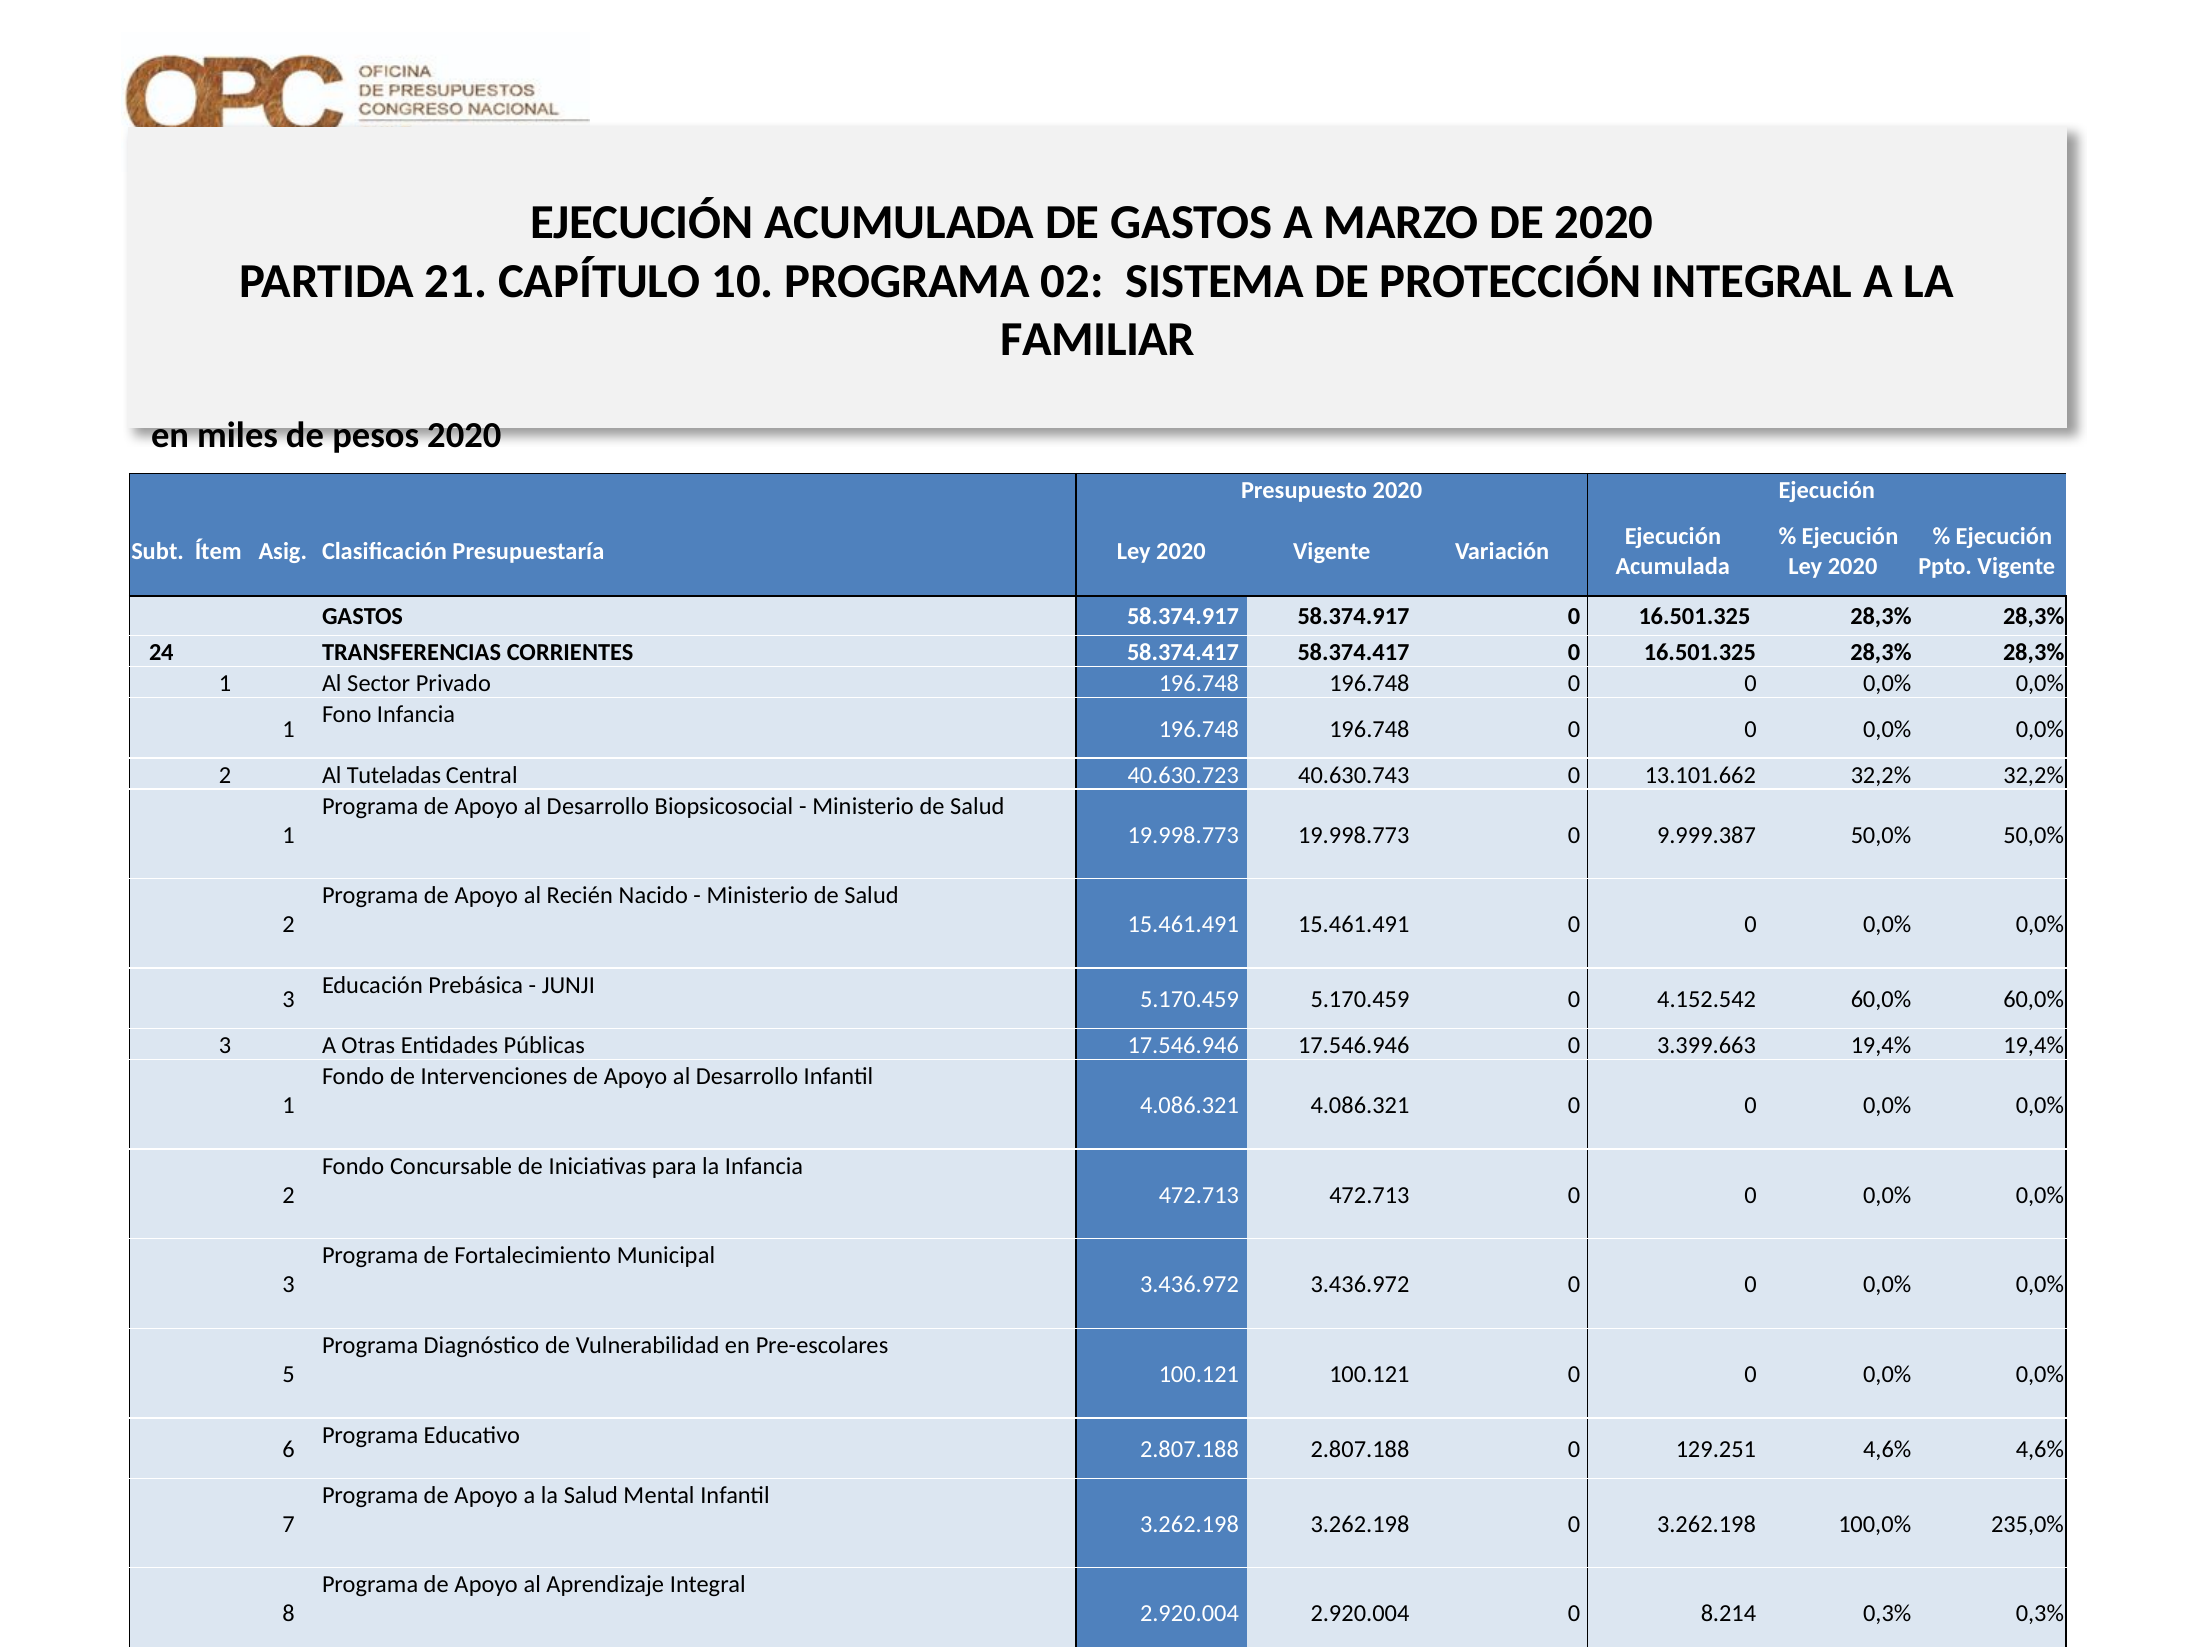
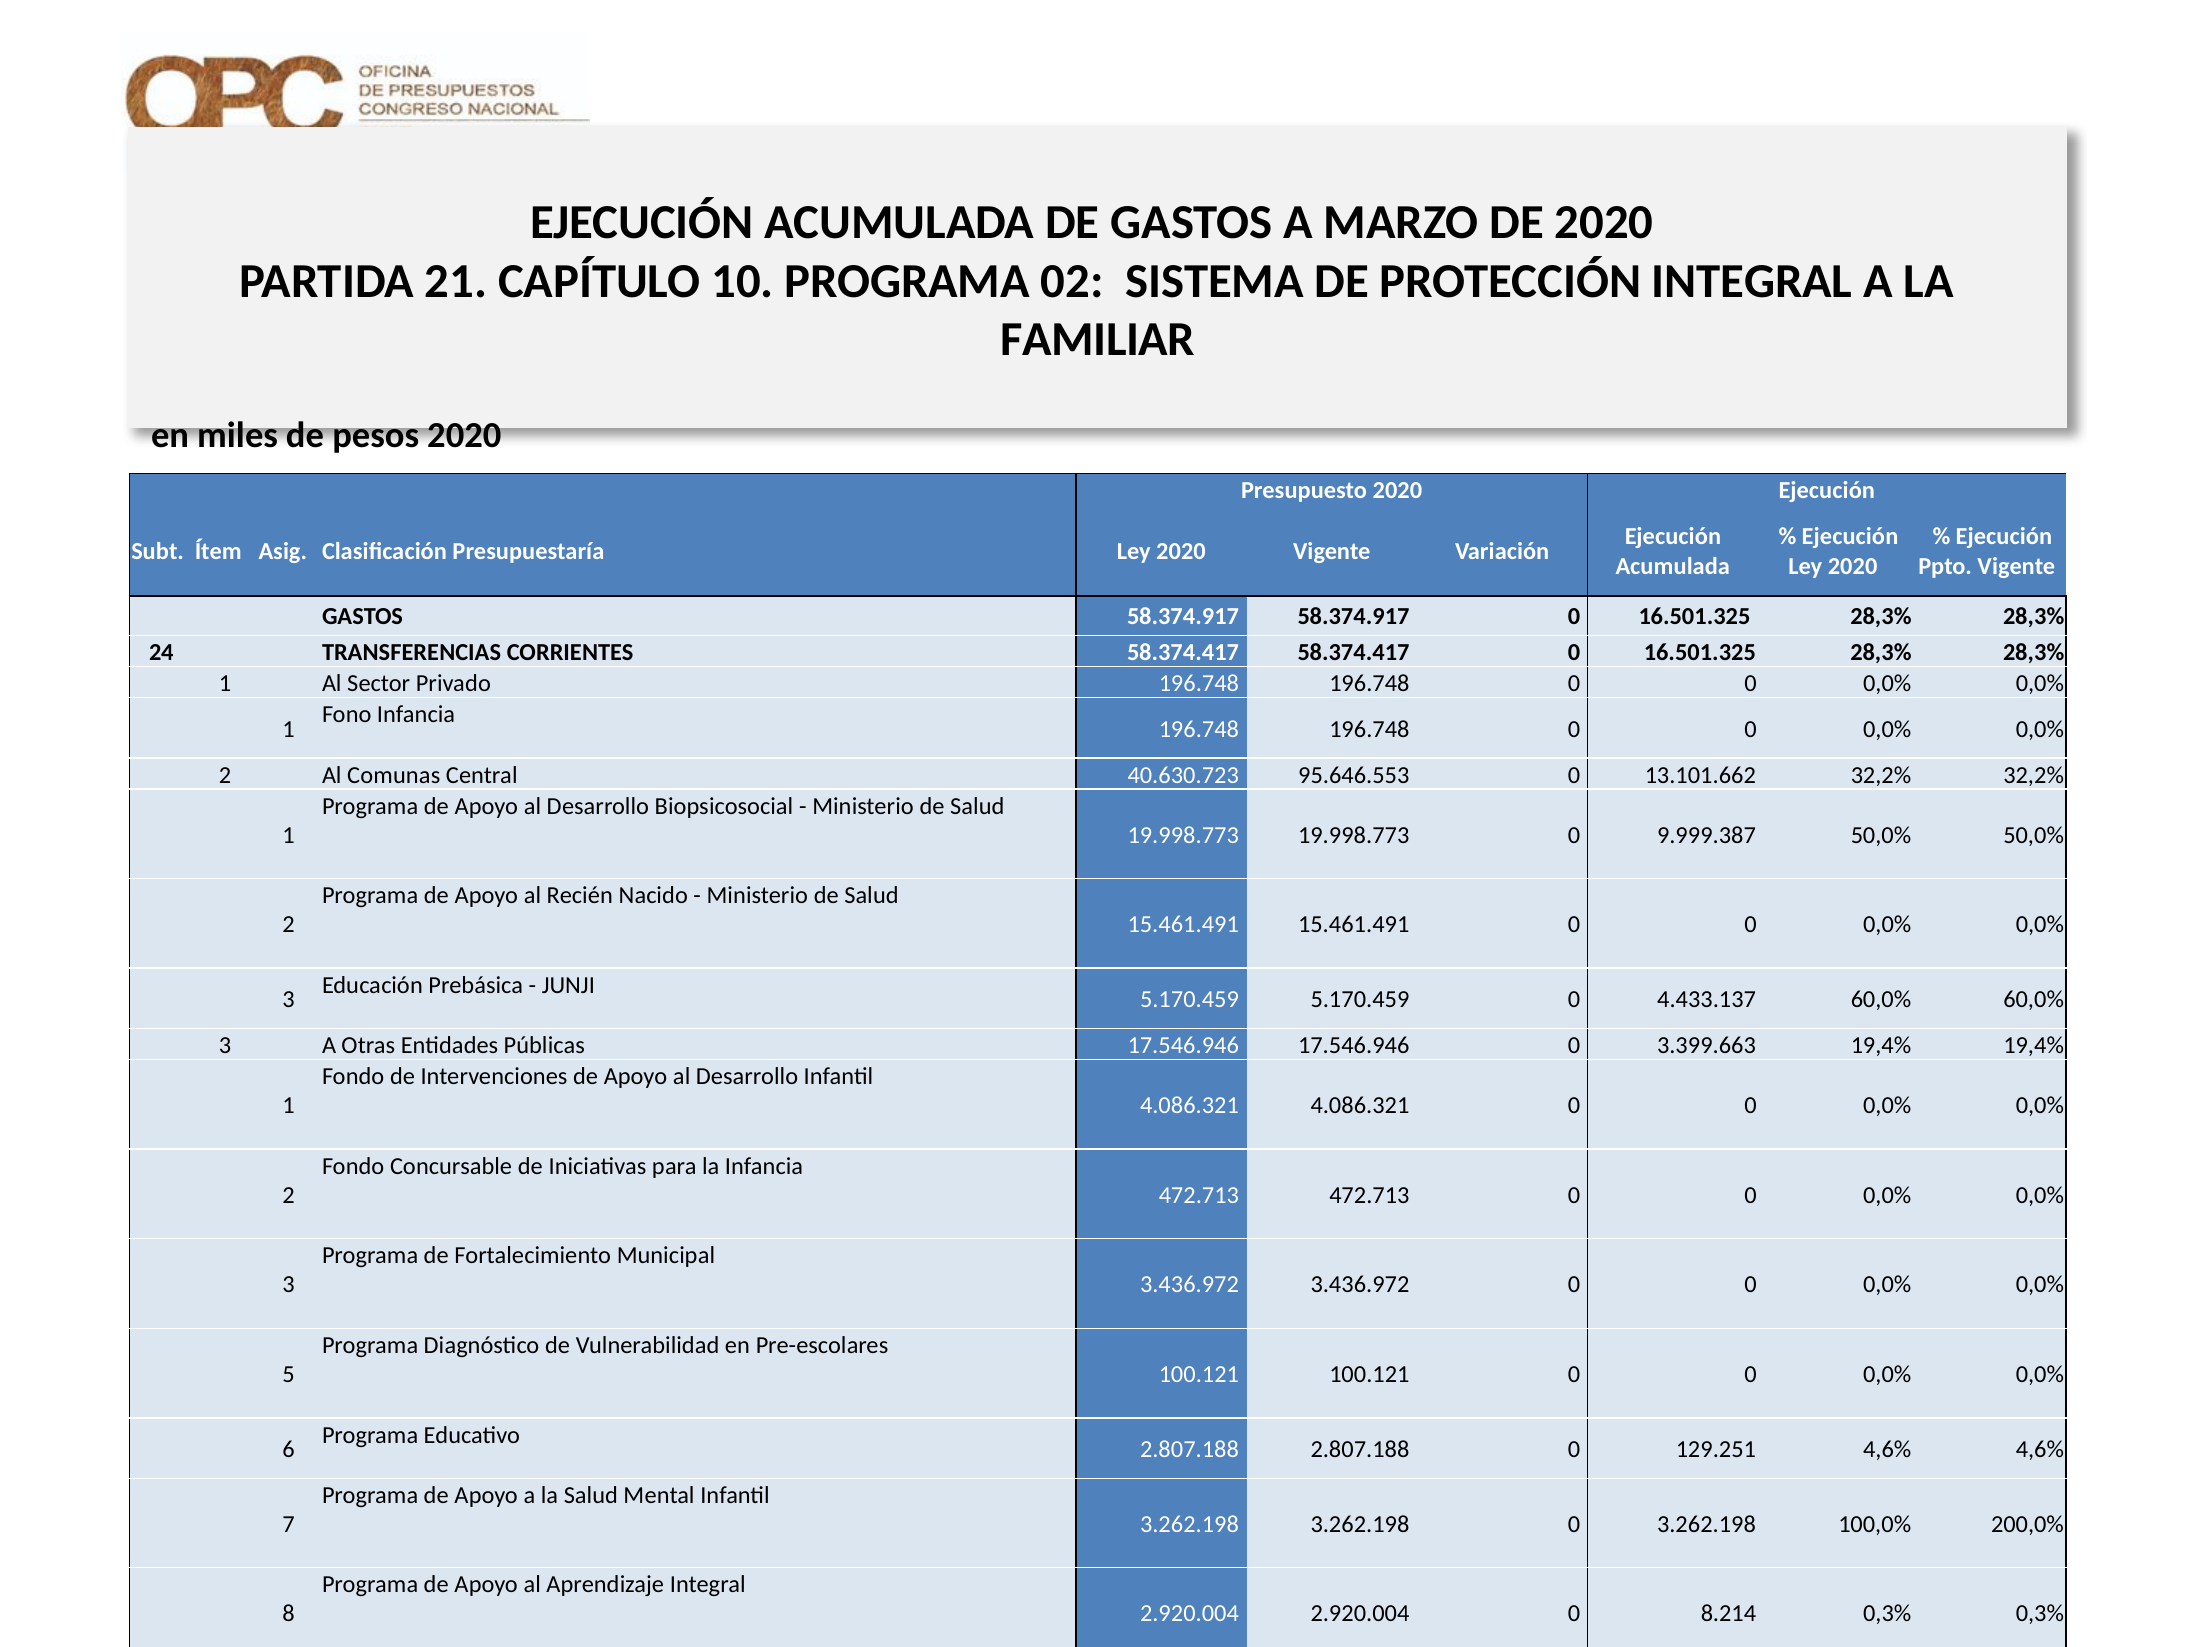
Tuteladas: Tuteladas -> Comunas (394, 775)
40.630.743: 40.630.743 -> 95.646.553 (1354, 775)
4.152.542: 4.152.542 -> 4.433.137 (1707, 1000)
235,0%: 235,0% -> 200,0% (2027, 1524)
